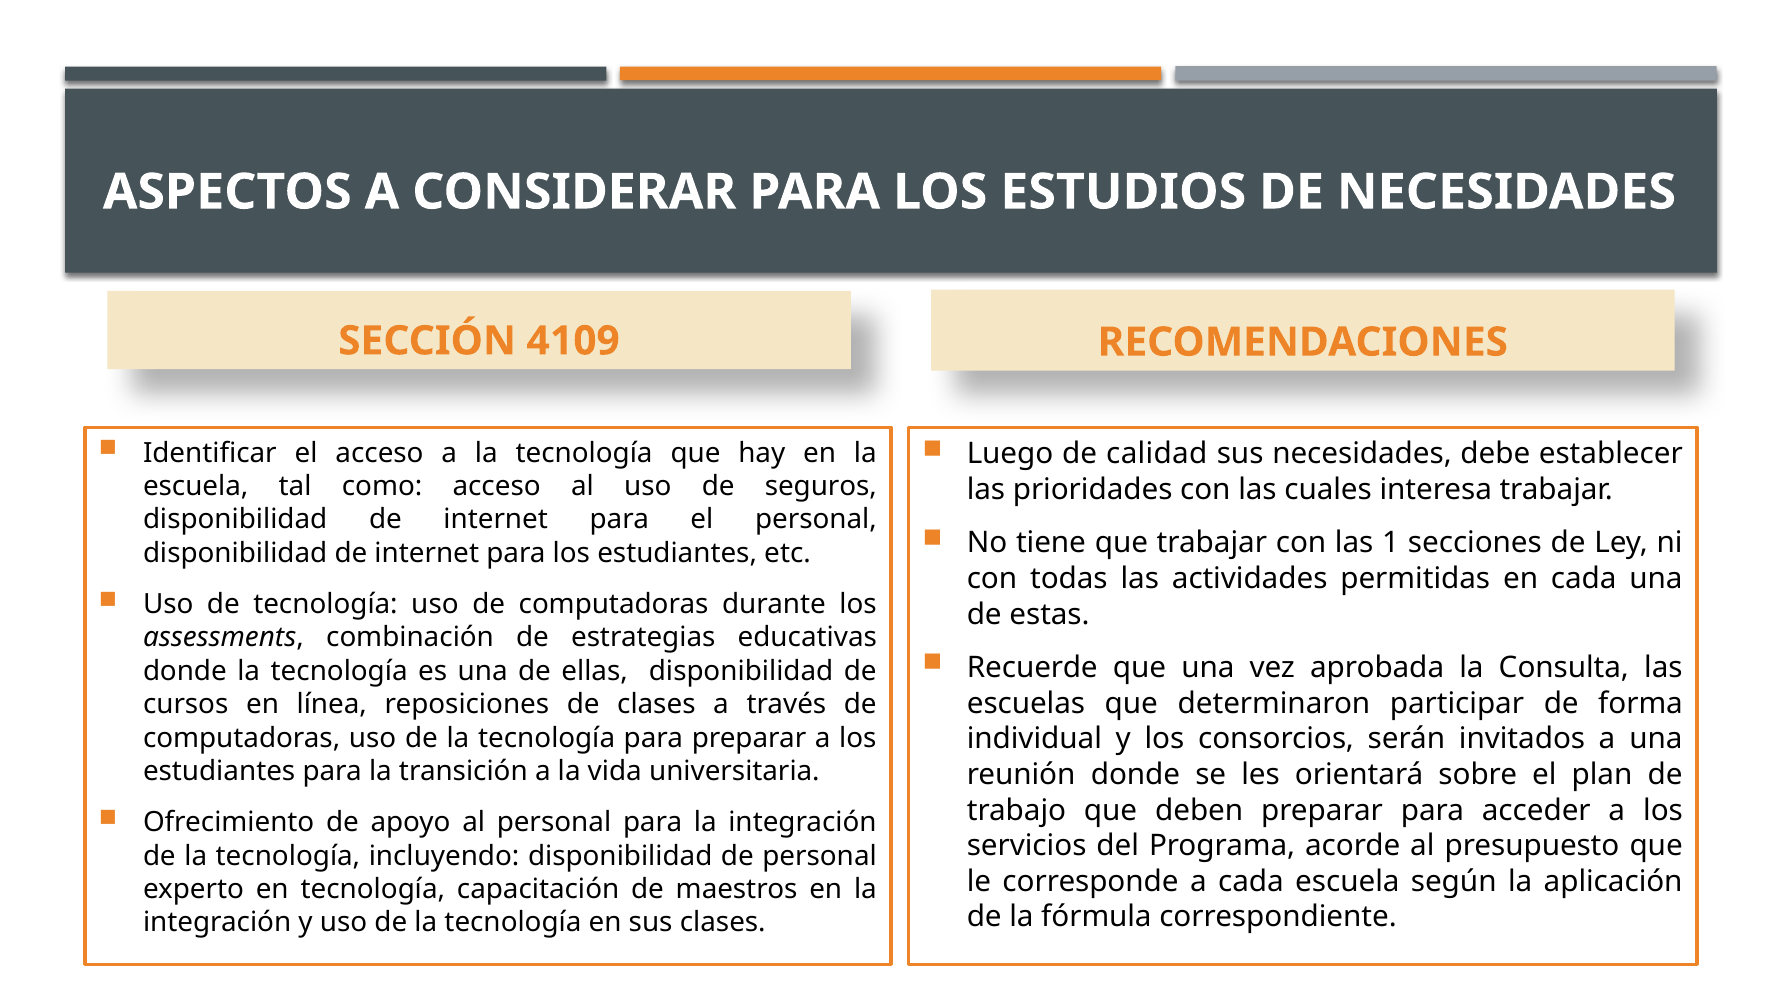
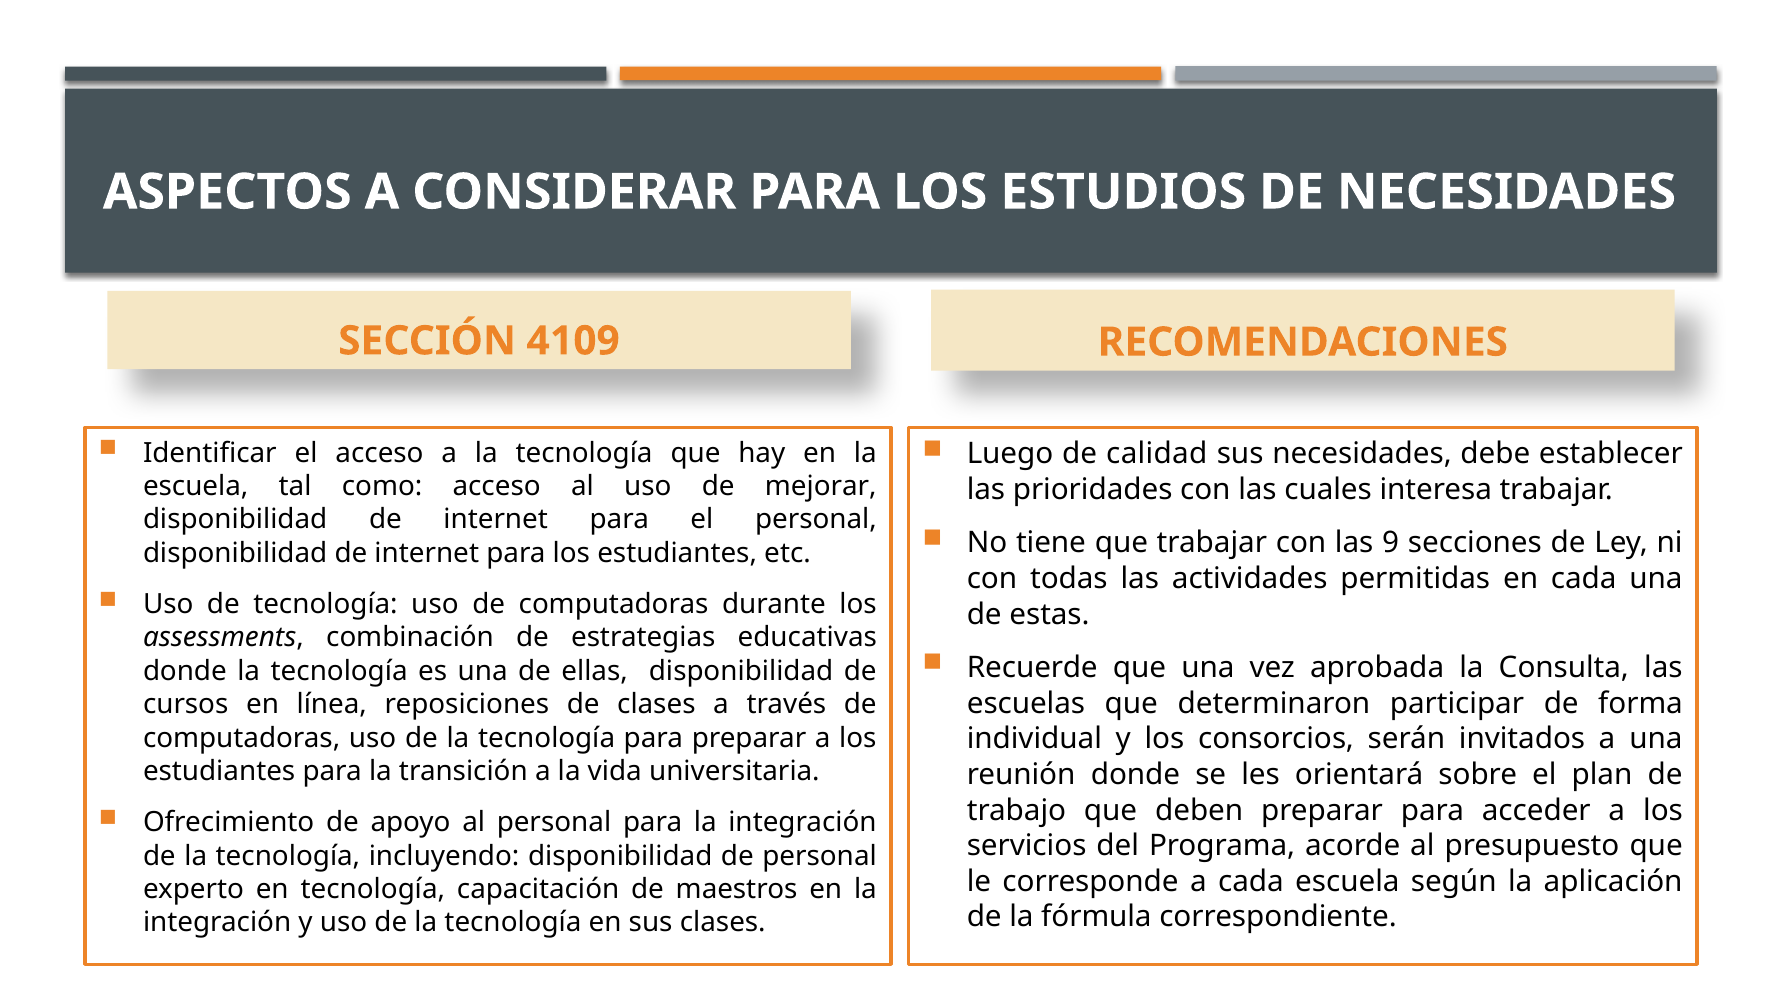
seguros: seguros -> mejorar (821, 486)
1: 1 -> 9 (1391, 543)
